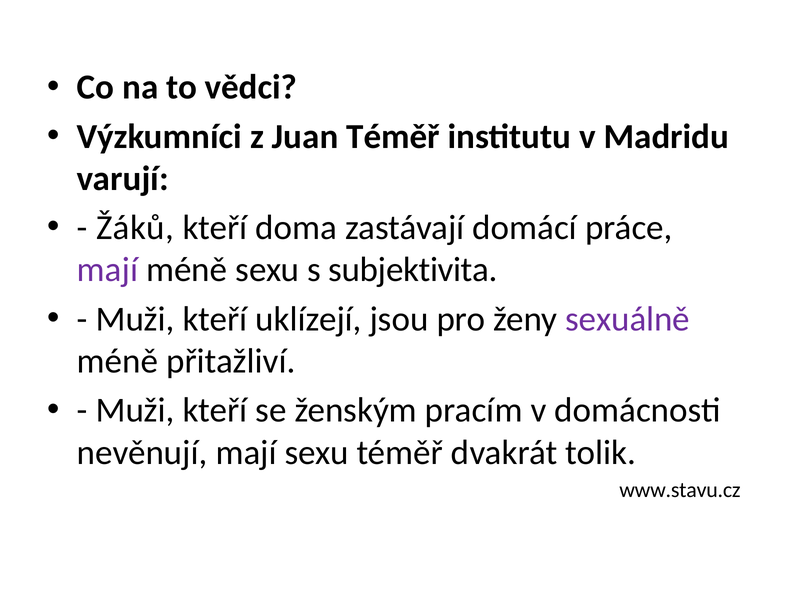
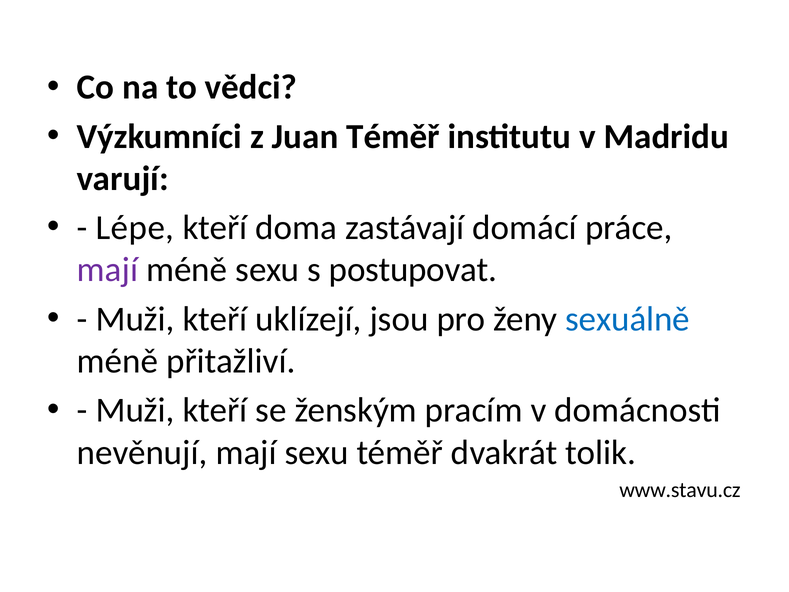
Žáků: Žáků -> Lépe (135, 228)
subjektivita: subjektivita -> postupovat (413, 270)
sexuálně colour: purple -> blue (628, 319)
